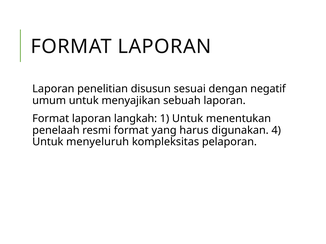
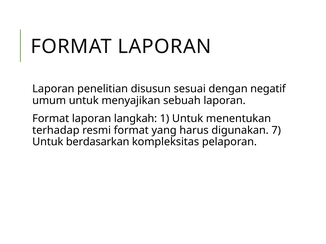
penelaah: penelaah -> terhadap (56, 130)
4: 4 -> 7 (276, 130)
menyeluruh: menyeluruh -> berdasarkan (98, 142)
